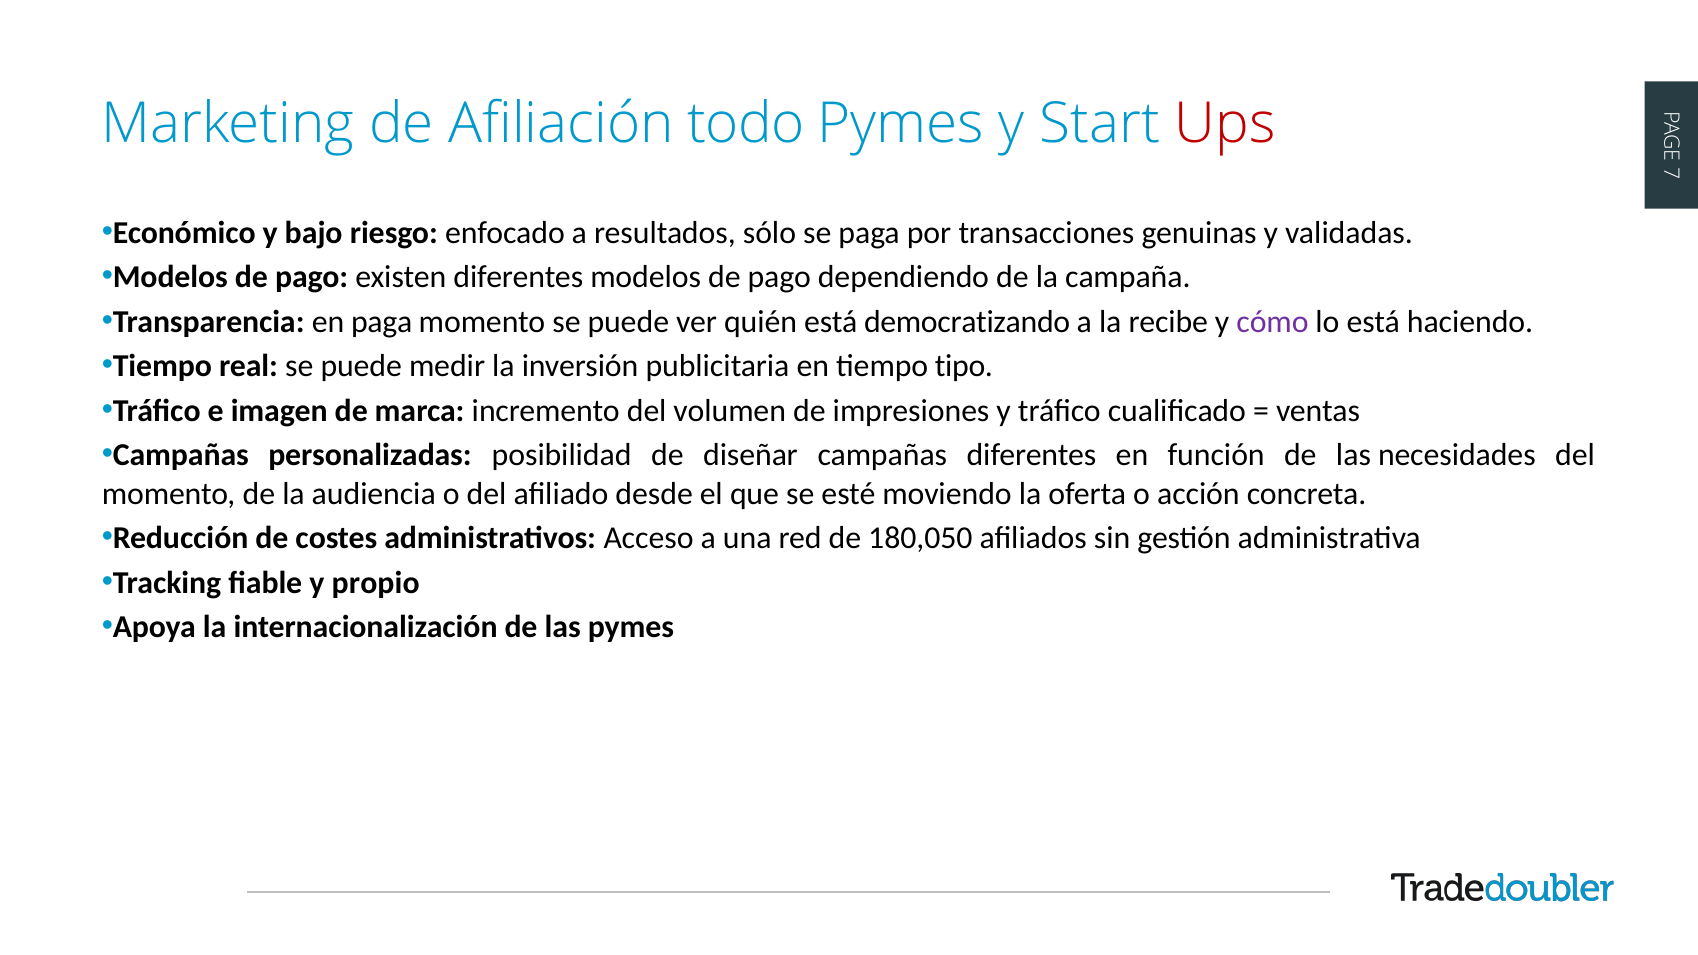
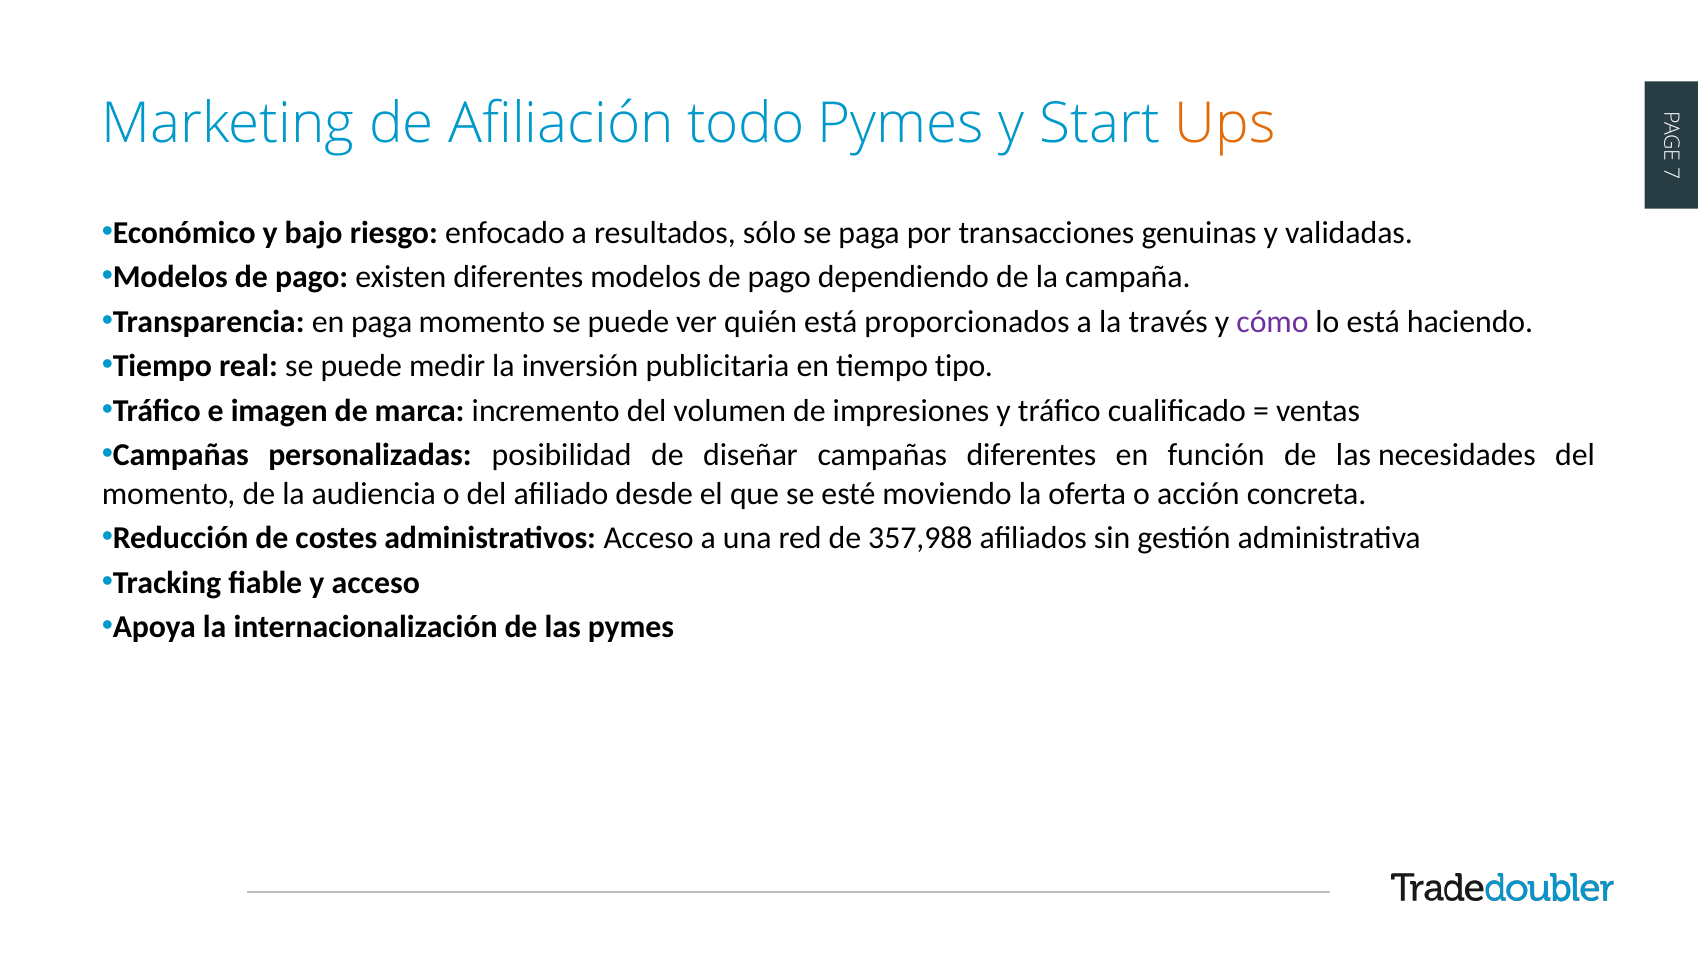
Ups colour: red -> orange (1225, 124)
democratizando: democratizando -> proporcionados (967, 322)
recibe: recibe -> través (1168, 322)
180,050: 180,050 -> 357,988 (920, 538)
y propio: propio -> acceso (376, 583)
